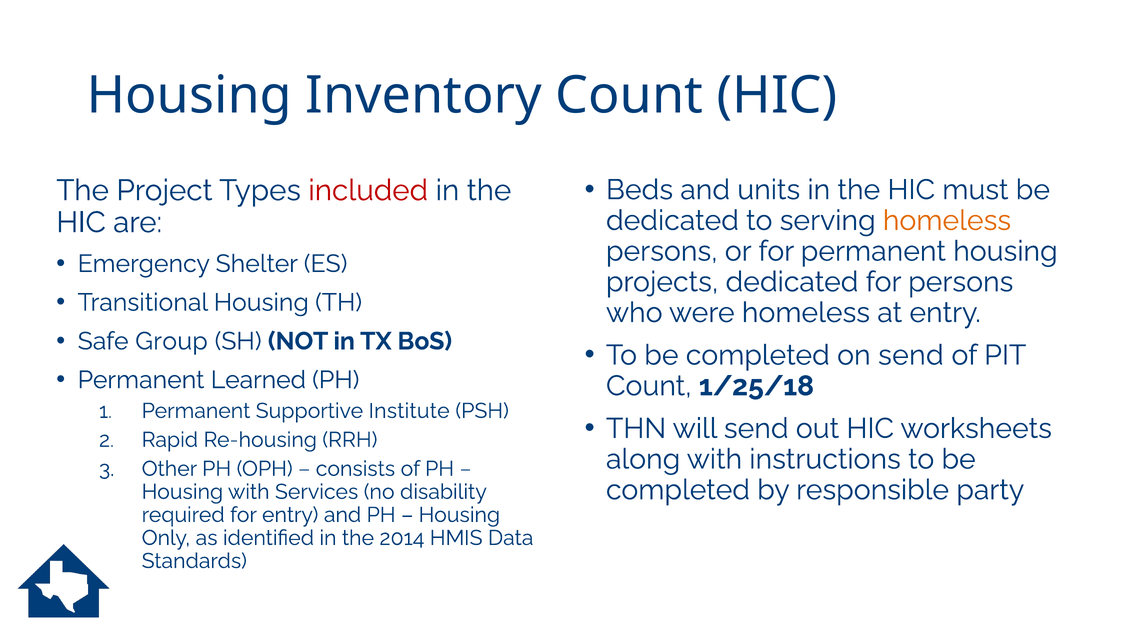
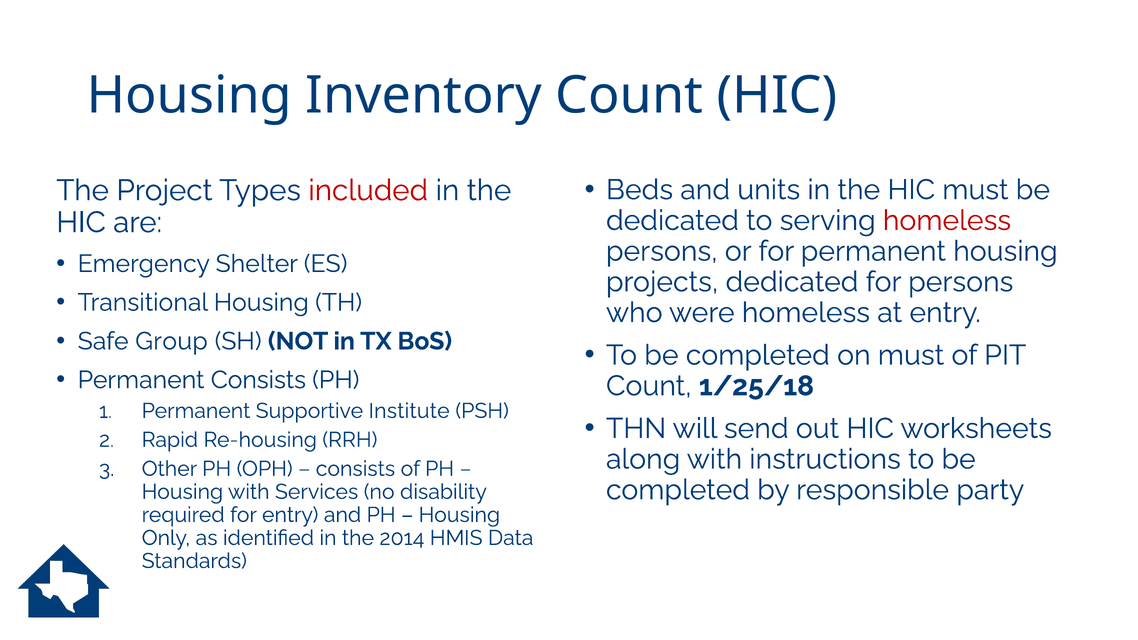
homeless colour: orange -> red (947, 221)
on send: send -> must (911, 355)
Permanent Learned: Learned -> Consists (258, 380)
